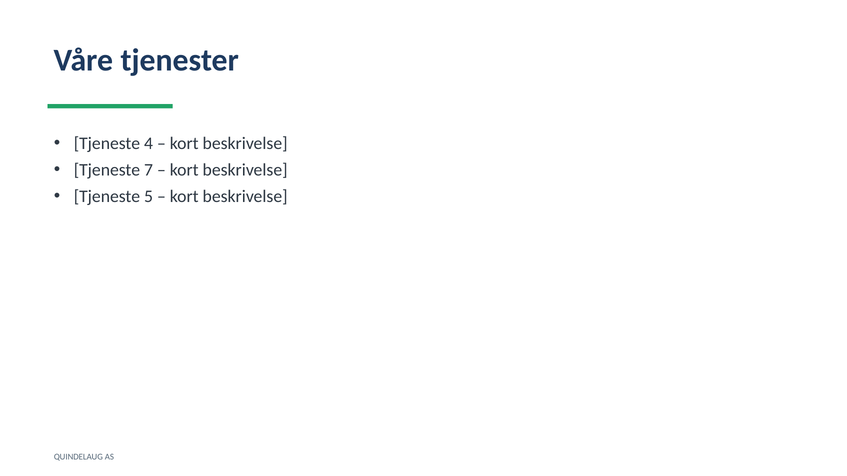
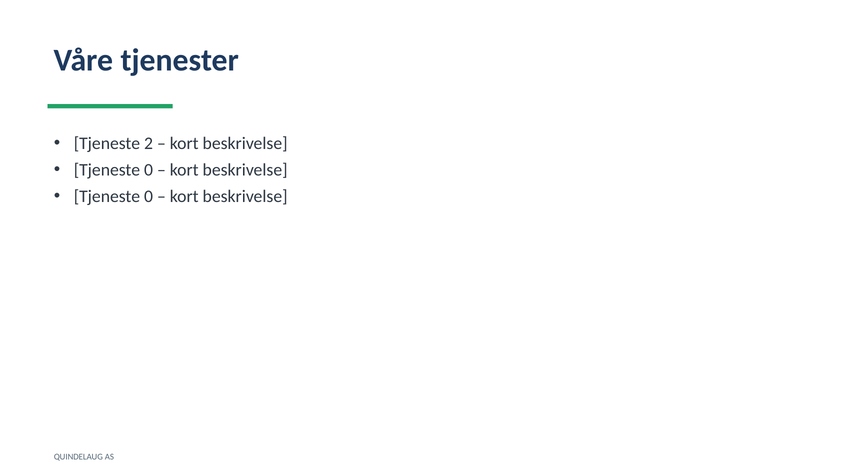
4: 4 -> 2 (148, 143)
7: 7 -> 0 (148, 170)
5: 5 -> 0 (148, 196)
